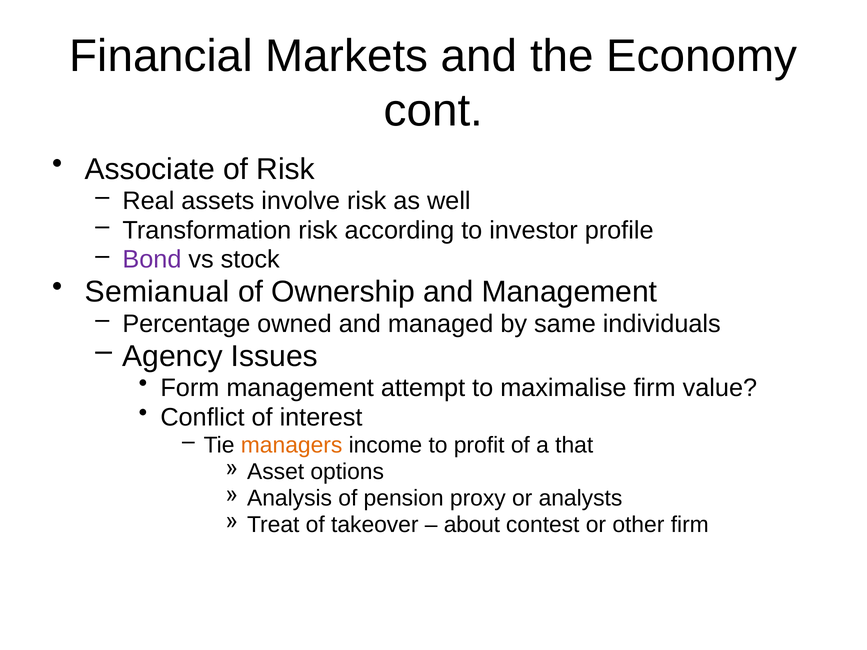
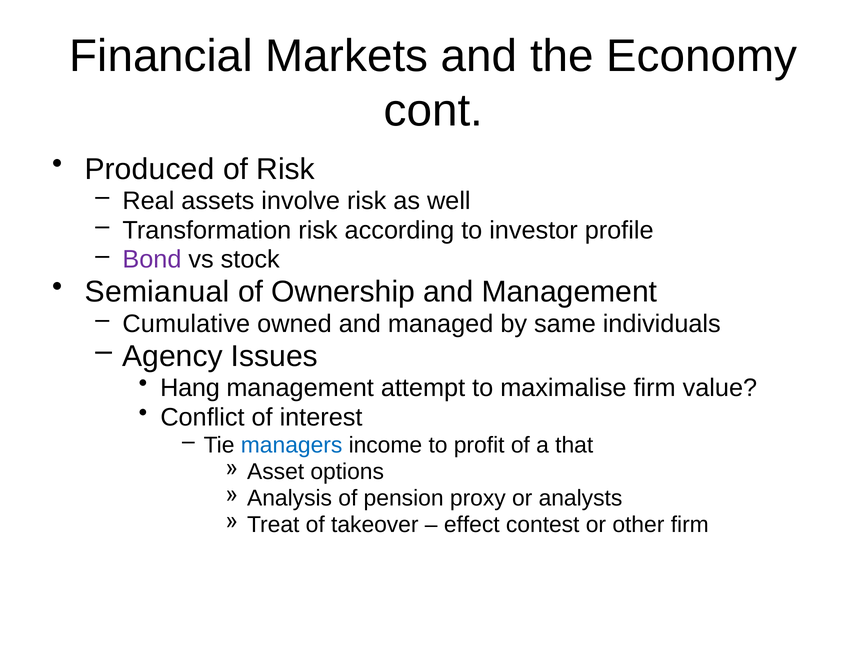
Associate: Associate -> Produced (150, 169)
Percentage: Percentage -> Cumulative (186, 324)
Form: Form -> Hang (190, 388)
managers colour: orange -> blue (292, 445)
about: about -> effect (472, 525)
